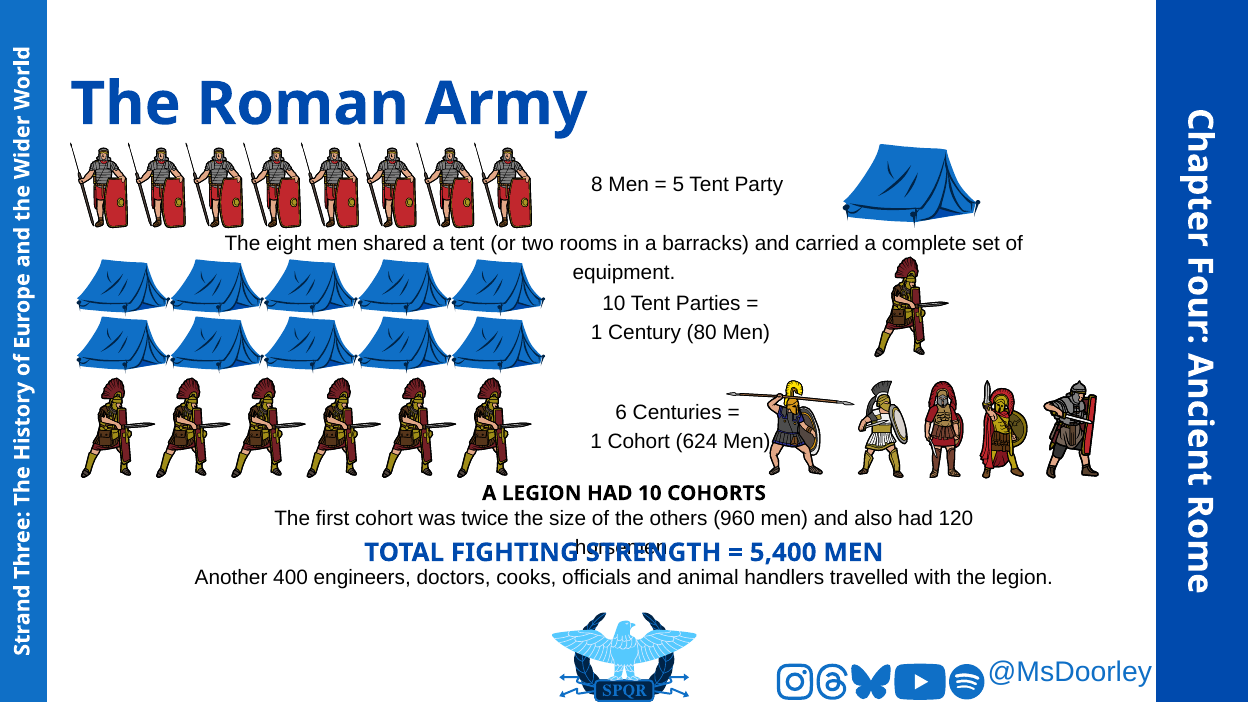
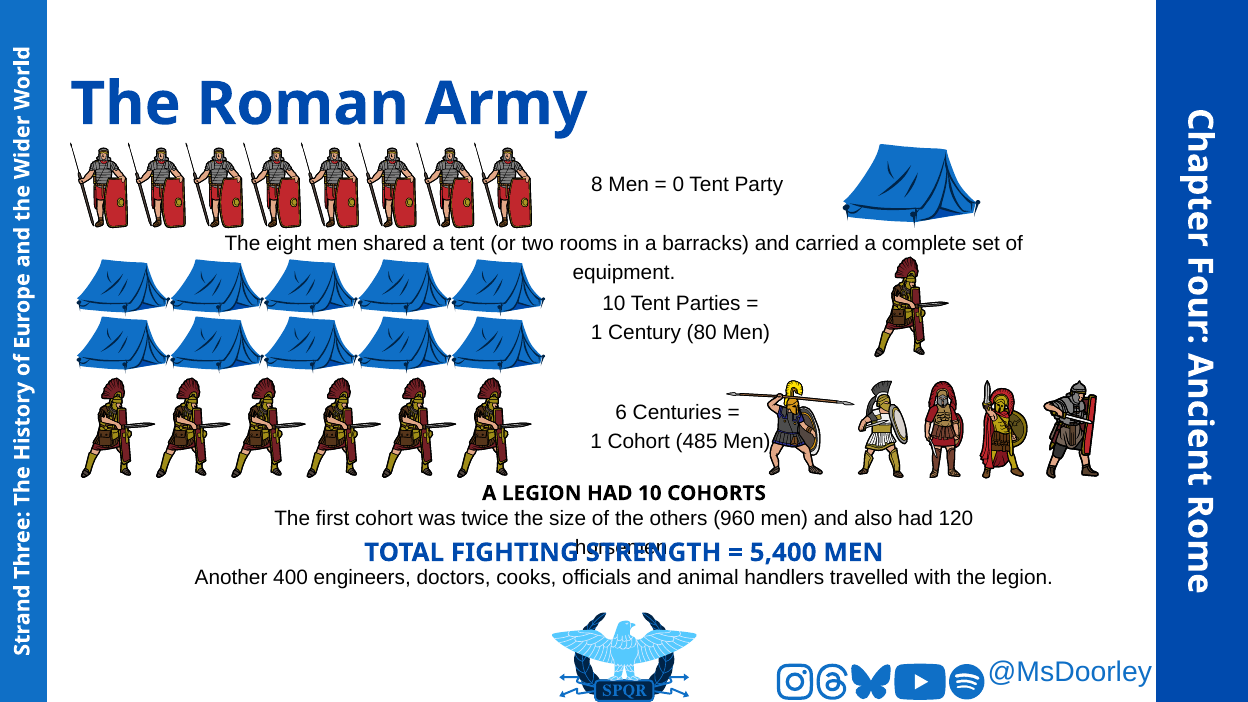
5: 5 -> 0 (678, 185)
624: 624 -> 485 (697, 442)
